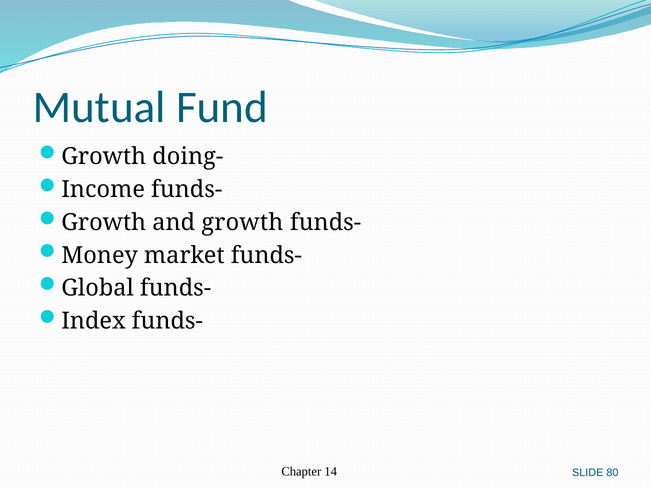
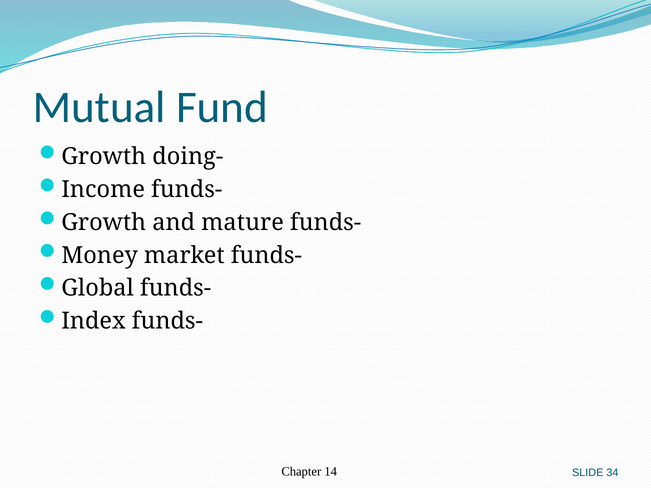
and growth: growth -> mature (243, 223)
80: 80 -> 34 (612, 473)
